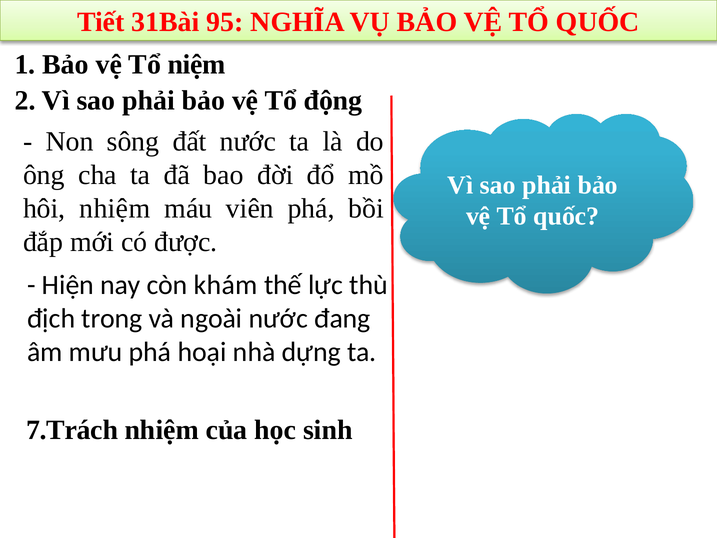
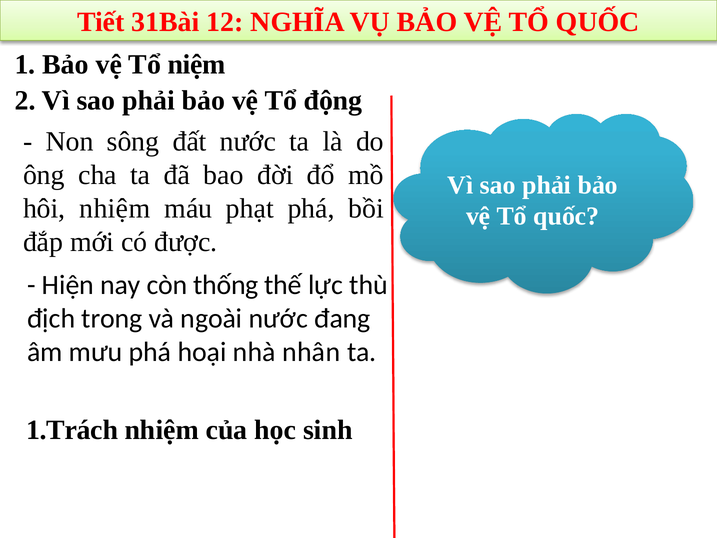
95: 95 -> 12 (225, 22)
viên: viên -> phạt (250, 209)
khám: khám -> thống (226, 285)
dựng: dựng -> nhân (311, 352)
7.Trách: 7.Trách -> 1.Trách (72, 430)
